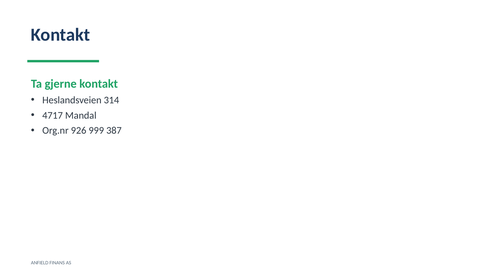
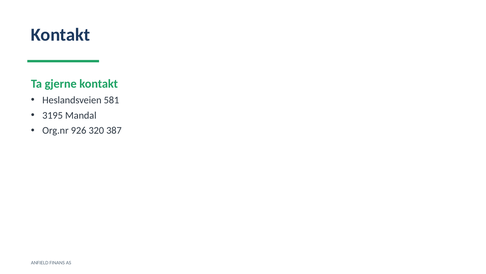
314: 314 -> 581 (111, 100)
4717: 4717 -> 3195 (53, 115)
999: 999 -> 320 (96, 130)
